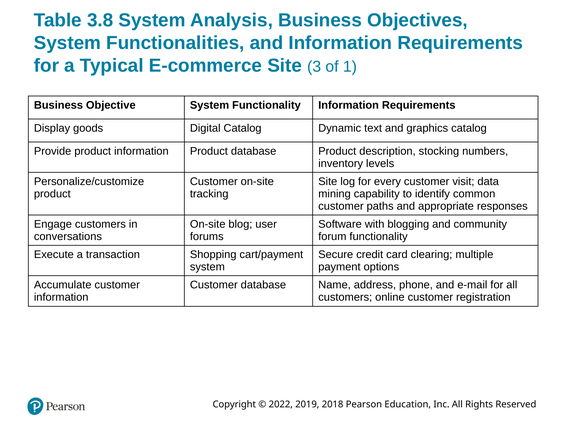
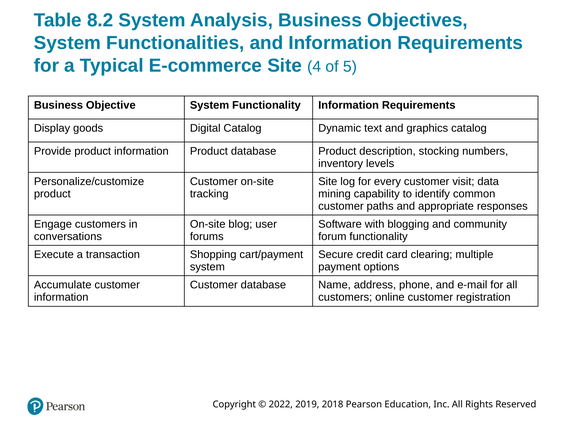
3.8: 3.8 -> 8.2 (100, 20)
3: 3 -> 4 (314, 67)
1: 1 -> 5 (350, 67)
